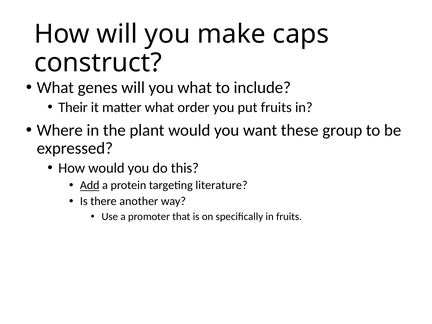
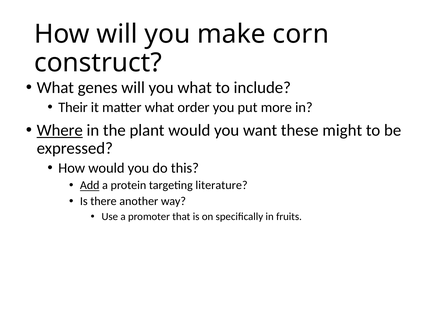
caps: caps -> corn (301, 34)
put fruits: fruits -> more (276, 107)
Where underline: none -> present (60, 130)
group: group -> might (342, 130)
